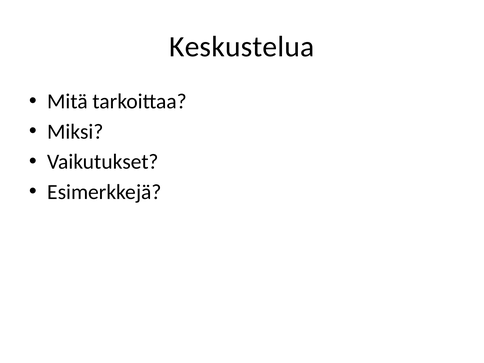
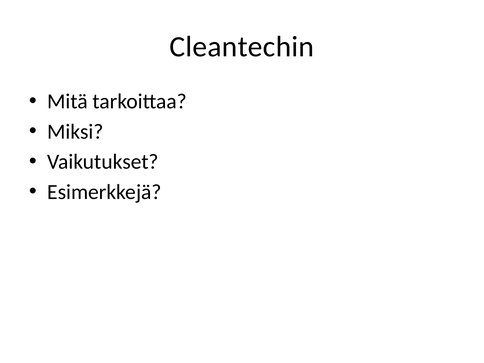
Keskustelua: Keskustelua -> Cleantechin (242, 47)
